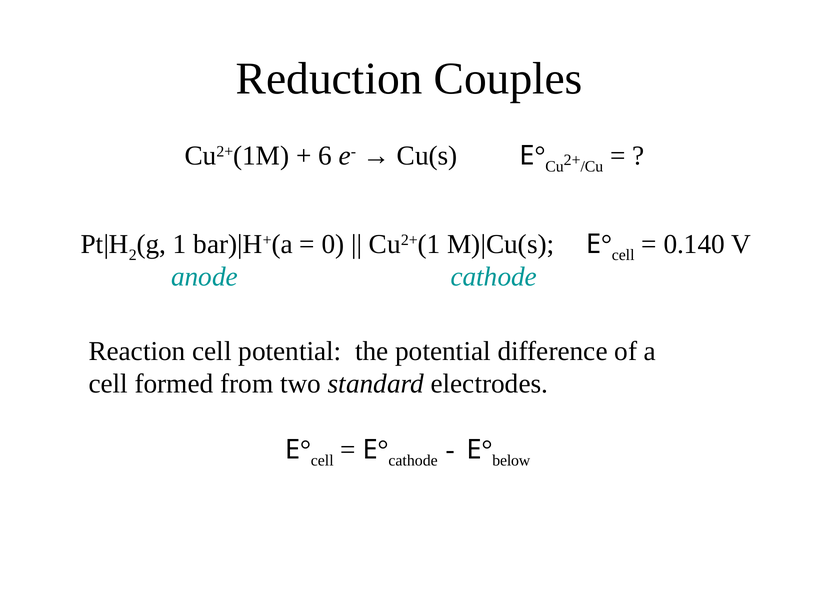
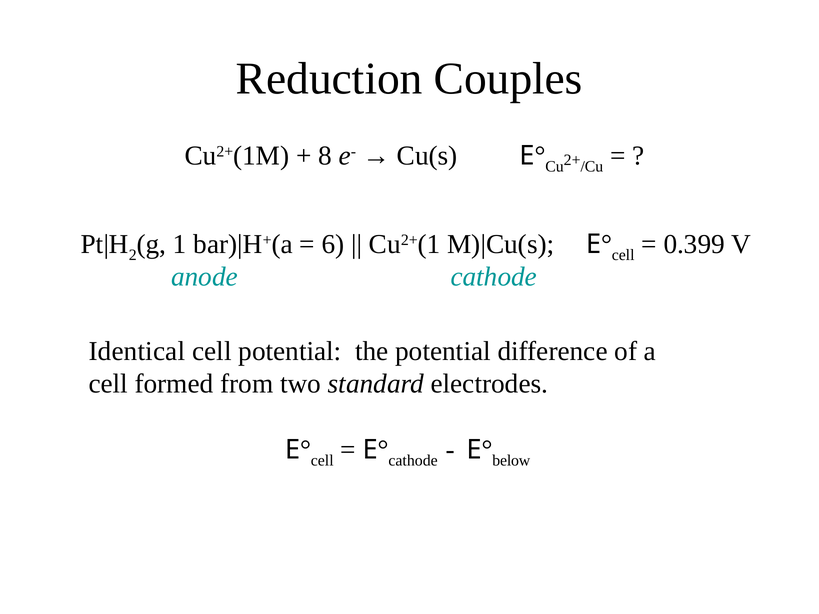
6: 6 -> 8 (325, 156)
0: 0 -> 6 (333, 244)
0.140: 0.140 -> 0.399 (694, 244)
Reaction: Reaction -> Identical (137, 351)
